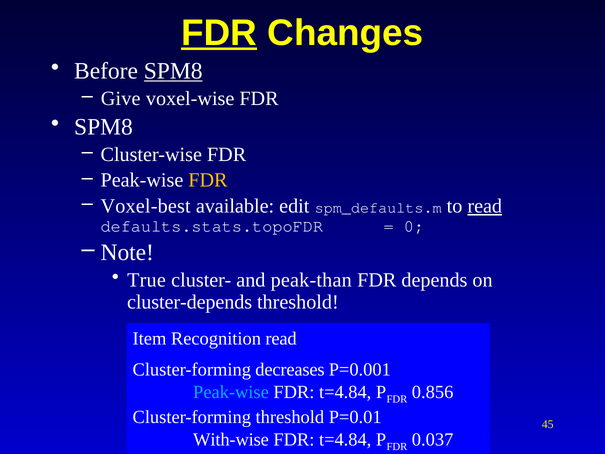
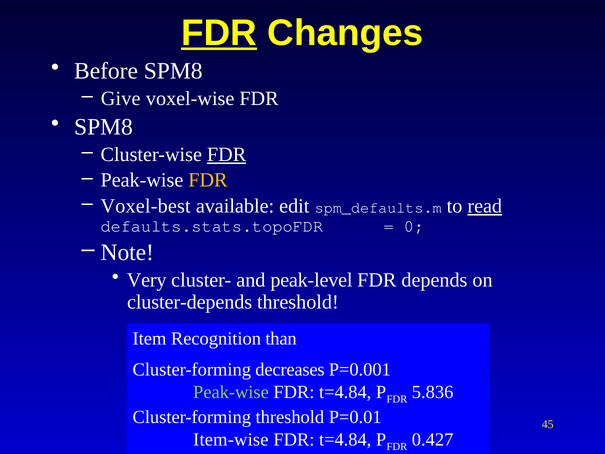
SPM8 underline: present -> none (173, 71)
FDR underline: none -> present (227, 154)
True: True -> Very (147, 280)
peak-than: peak-than -> peak-level (311, 280)
Recognition read: read -> than (281, 338)
Peak-wise colour: light blue -> light green (231, 392)
0.856: 0.856 -> 5.836 (433, 392)
With-wise: With-wise -> Item-wise (231, 439)
0.037: 0.037 -> 0.427 (433, 439)
